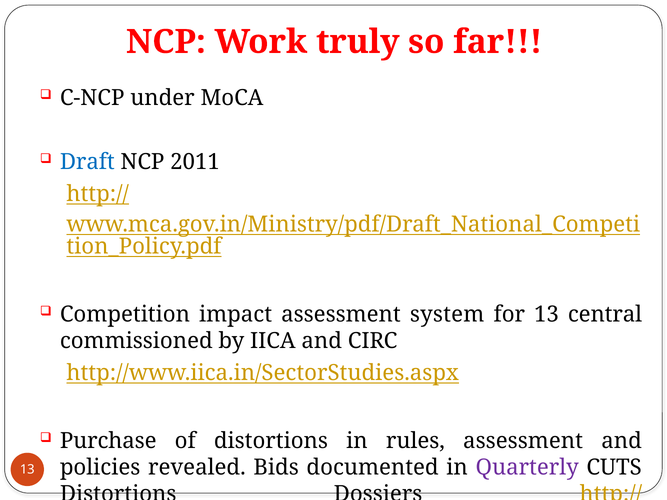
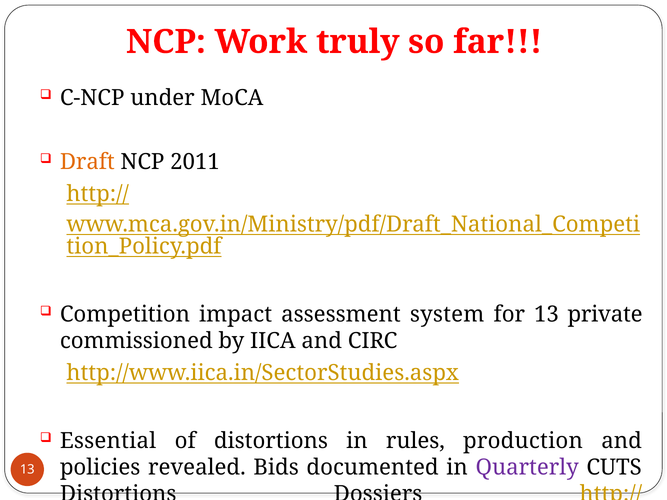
Draft colour: blue -> orange (87, 162)
central: central -> private (605, 314)
Purchase: Purchase -> Essential (108, 441)
rules assessment: assessment -> production (523, 441)
